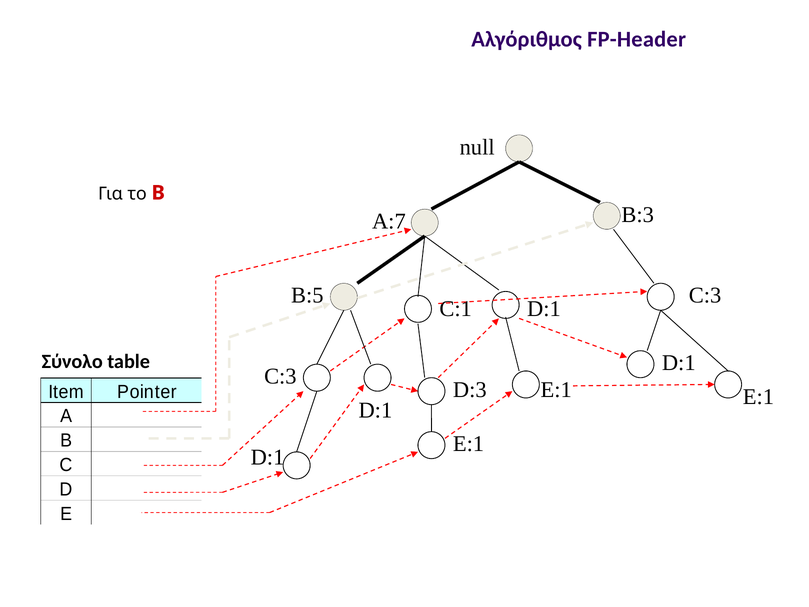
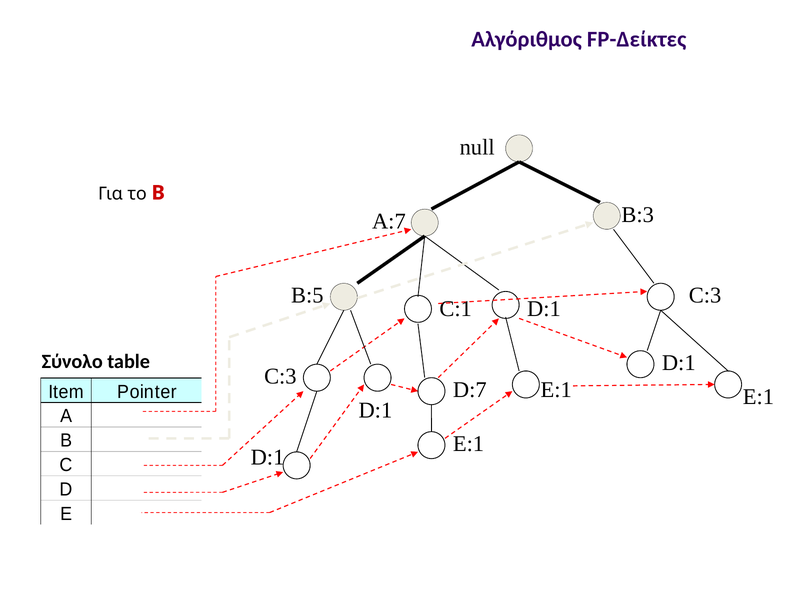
FP-Header: FP-Header -> FP-Δείκτες (637, 39)
D:3: D:3 -> D:7 (470, 390)
